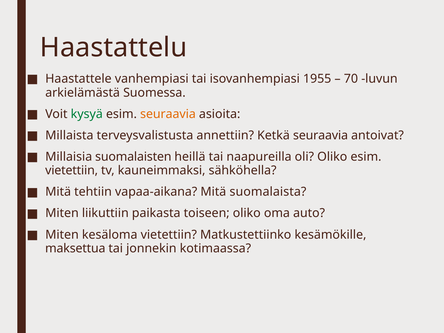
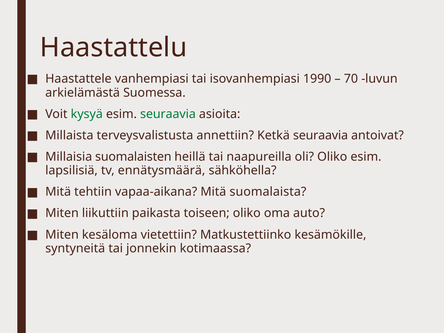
1955: 1955 -> 1990 (317, 79)
seuraavia colour: orange -> green (168, 114)
vietettiin: vietettiin -> lapsilisiä (72, 171)
kauneimmaksi: kauneimmaksi -> ennätysmäärä (162, 171)
maksettua: maksettua -> syntyneitä (75, 249)
